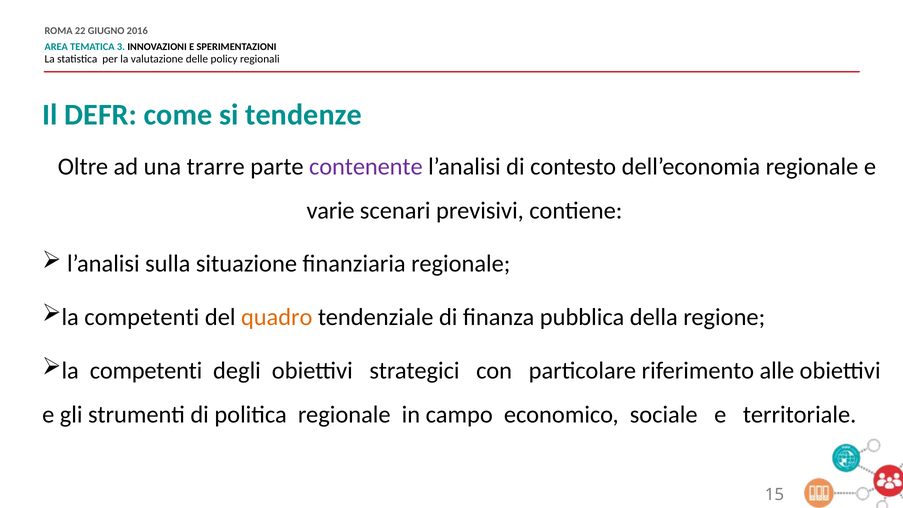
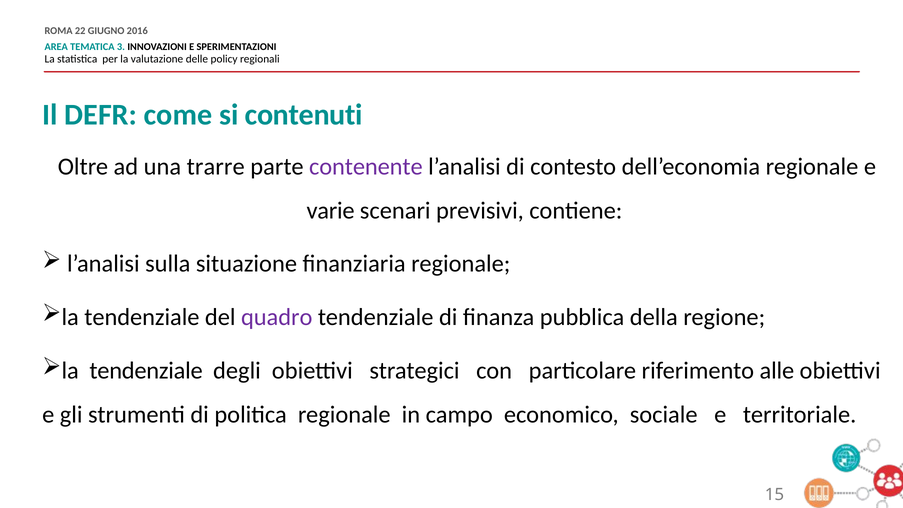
tendenze: tendenze -> contenuti (304, 115)
competenti: competenti -> tendenziale (142, 317)
quadro colour: orange -> purple (277, 317)
competenti: competenti -> tendenziale (146, 371)
